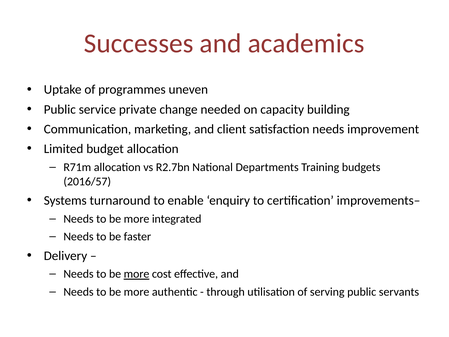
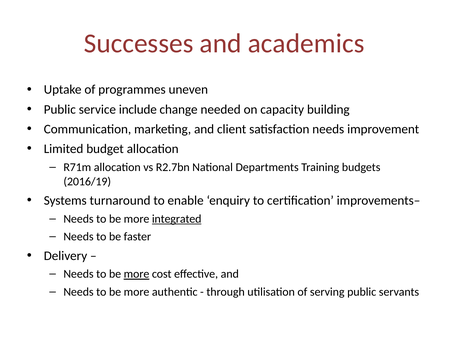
private: private -> include (138, 109)
2016/57: 2016/57 -> 2016/19 (87, 181)
integrated underline: none -> present (177, 219)
